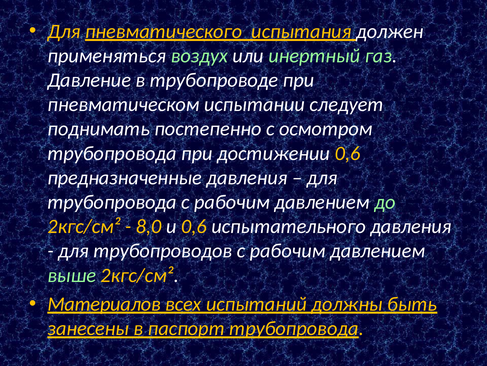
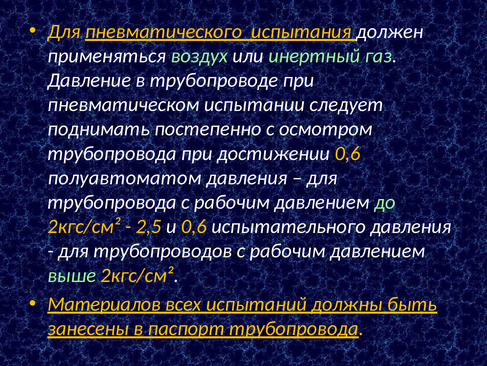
предназначенные: предназначенные -> полуавтоматом (125, 177)
8,0: 8,0 -> 2,5 (149, 226)
